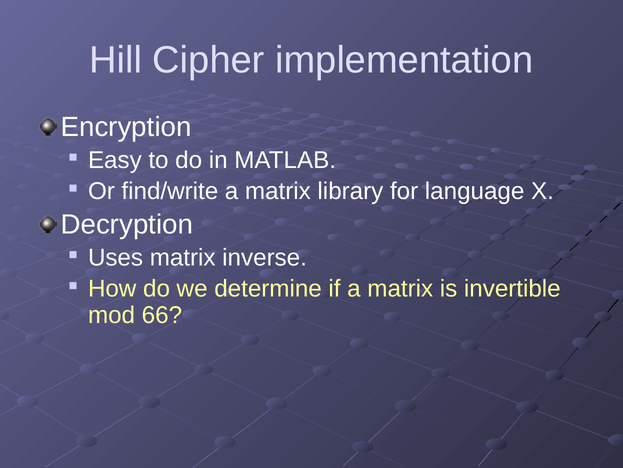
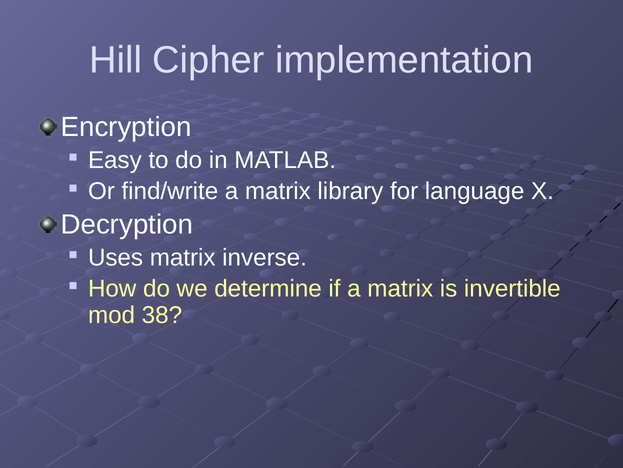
66: 66 -> 38 (162, 315)
